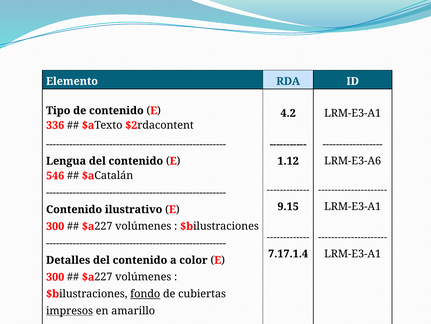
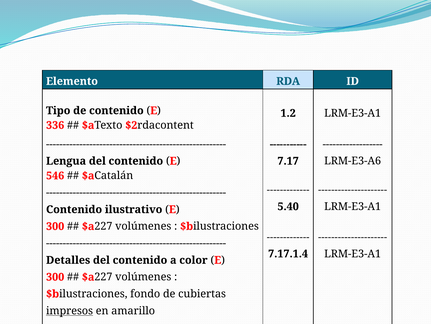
4.2: 4.2 -> 1.2 (288, 113)
1.12: 1.12 -> 7.17 (288, 161)
9.15: 9.15 -> 5.40 (288, 206)
fondo underline: present -> none (145, 293)
